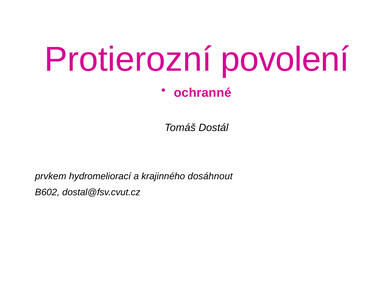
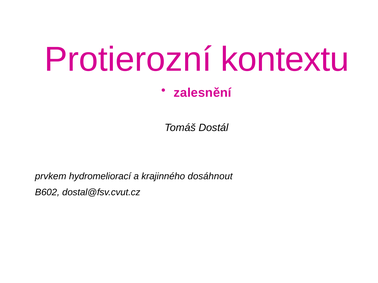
povolení: povolení -> kontextu (285, 60)
ochranné: ochranné -> zalesnění (203, 93)
